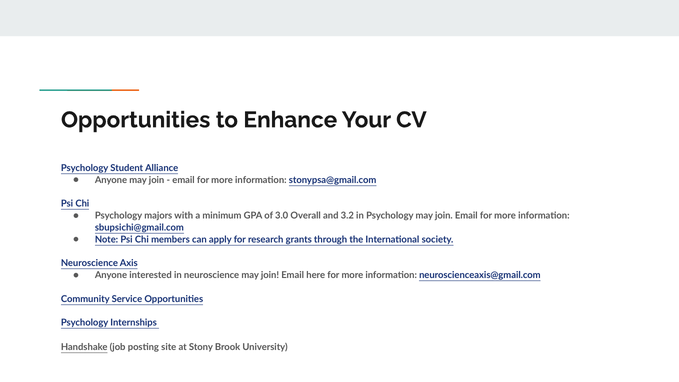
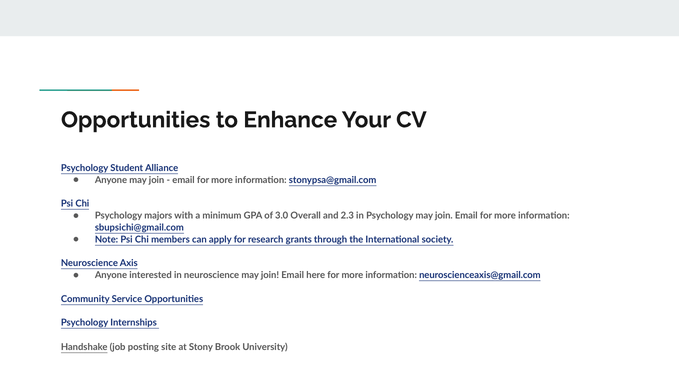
3.2: 3.2 -> 2.3 (347, 216)
